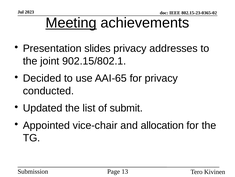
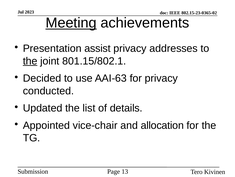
slides: slides -> assist (98, 48)
the underline: none -> present (30, 61)
902.15/802.1: 902.15/802.1 -> 801.15/802.1 (94, 61)
AAI-65: AAI-65 -> AAI-63 (111, 78)
submit: submit -> details (126, 108)
